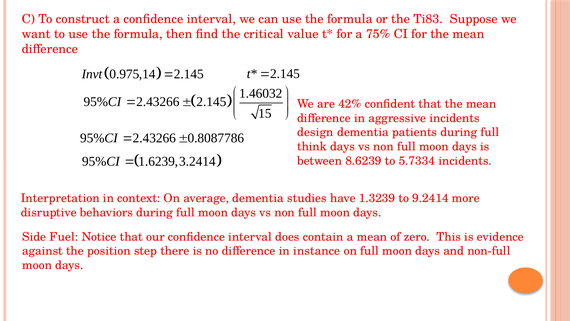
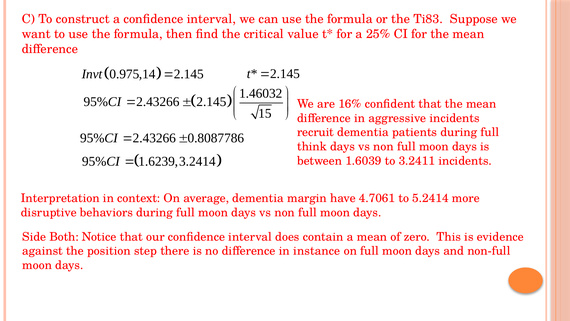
75%: 75% -> 25% (378, 34)
42%: 42% -> 16% (350, 104)
design: design -> recruit (316, 132)
8.6239: 8.6239 -> 1.6039 (363, 161)
5.7334: 5.7334 -> 3.2411 (417, 161)
studies: studies -> margin (307, 198)
1.3239: 1.3239 -> 4.7061 (377, 198)
9.2414: 9.2414 -> 5.2414 (430, 198)
Fuel: Fuel -> Both (64, 237)
